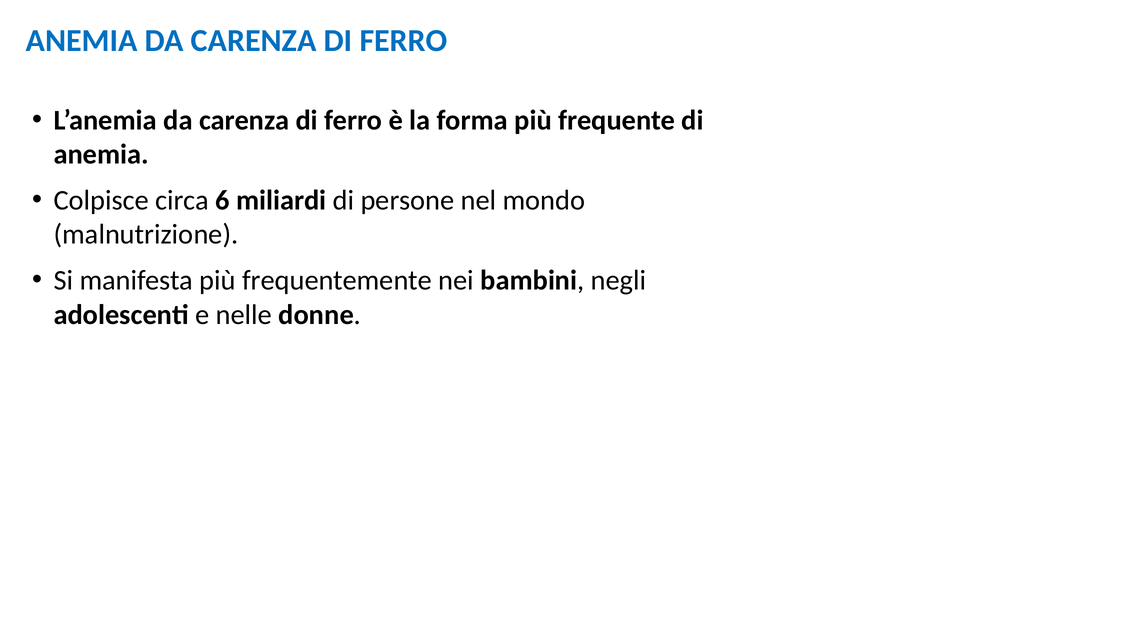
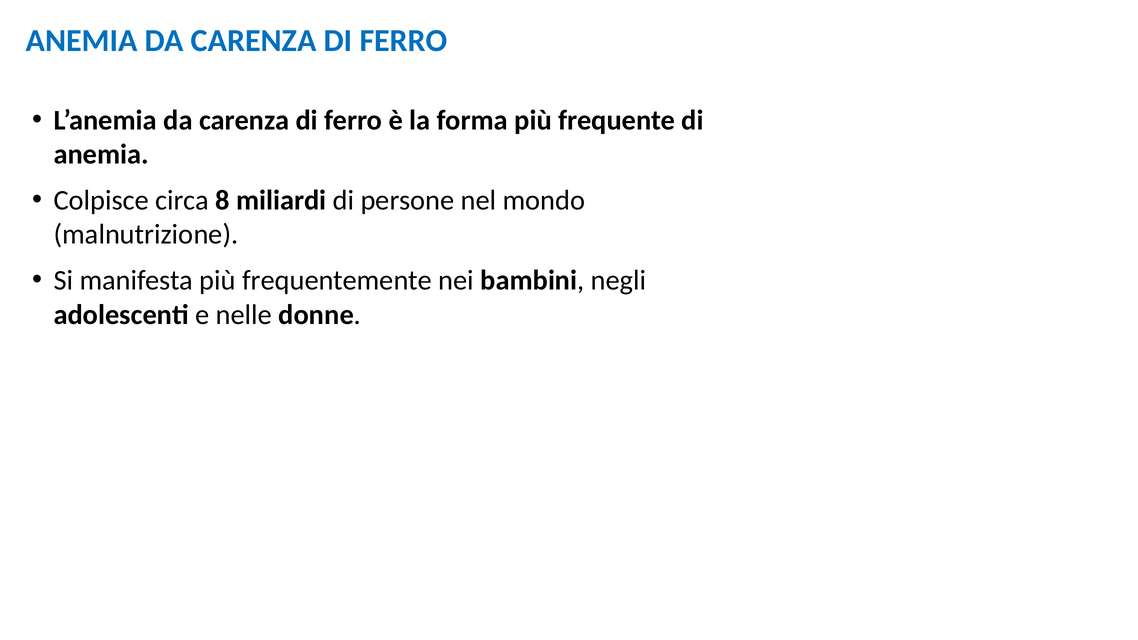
6: 6 -> 8 (223, 200)
